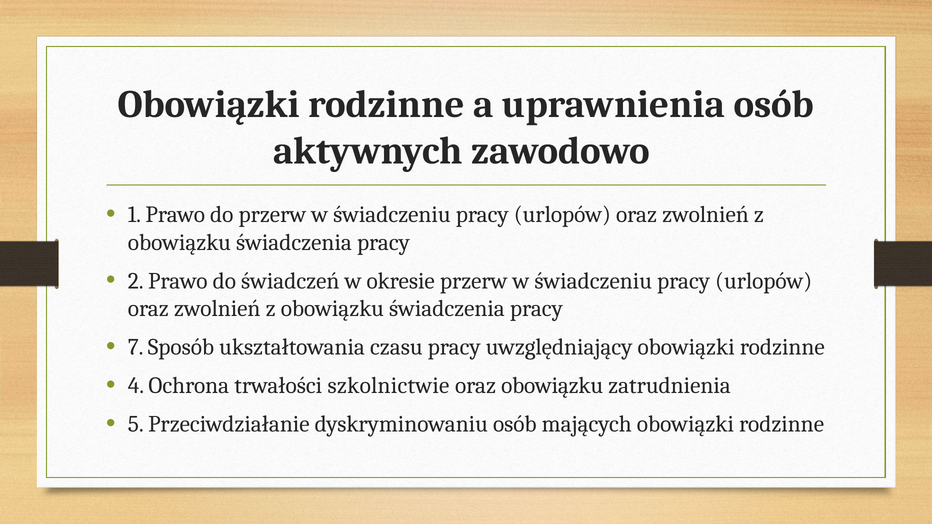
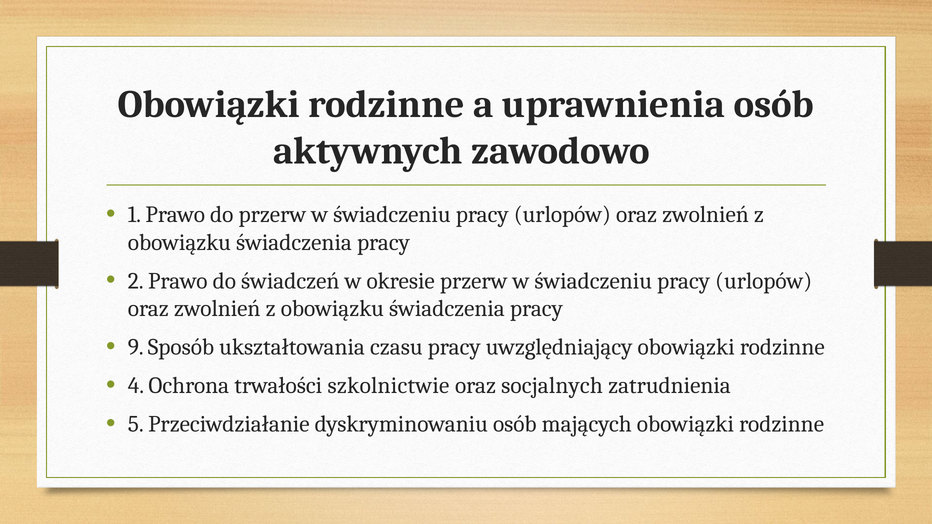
7: 7 -> 9 (136, 347)
oraz obowiązku: obowiązku -> socjalnych (552, 386)
